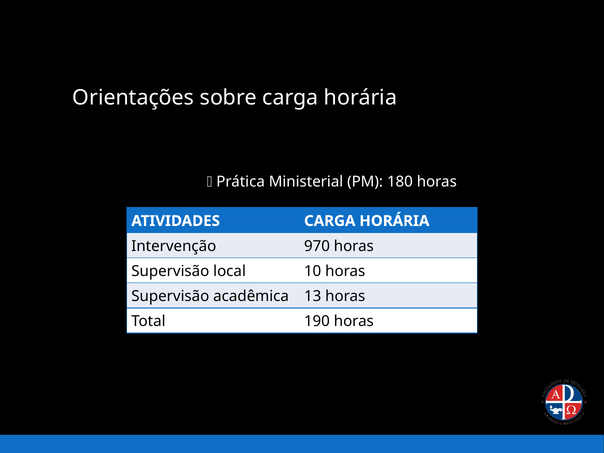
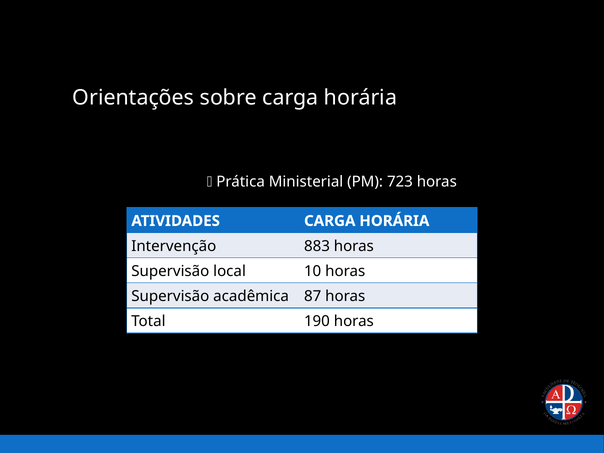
180: 180 -> 723 (400, 182)
970: 970 -> 883 (317, 246)
13: 13 -> 87 (313, 296)
